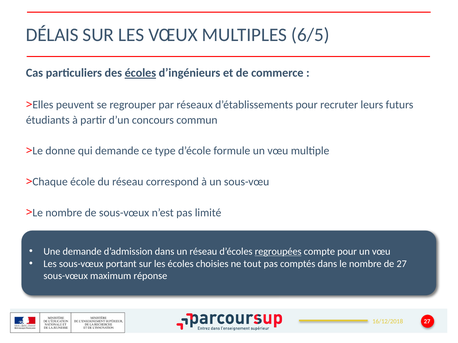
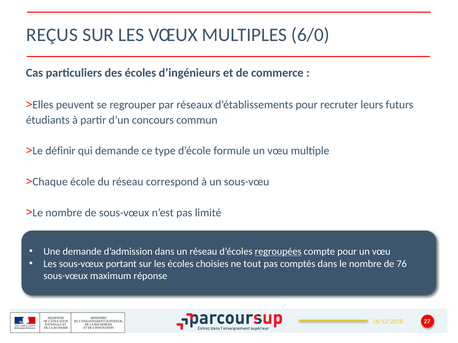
DÉLAIS: DÉLAIS -> REÇUS (52, 35)
6/5: 6/5 -> 6/0 (310, 35)
écoles underline: present -> none (140, 73)
donne: donne -> définir (60, 151)
de 27: 27 -> 76 (402, 264)
